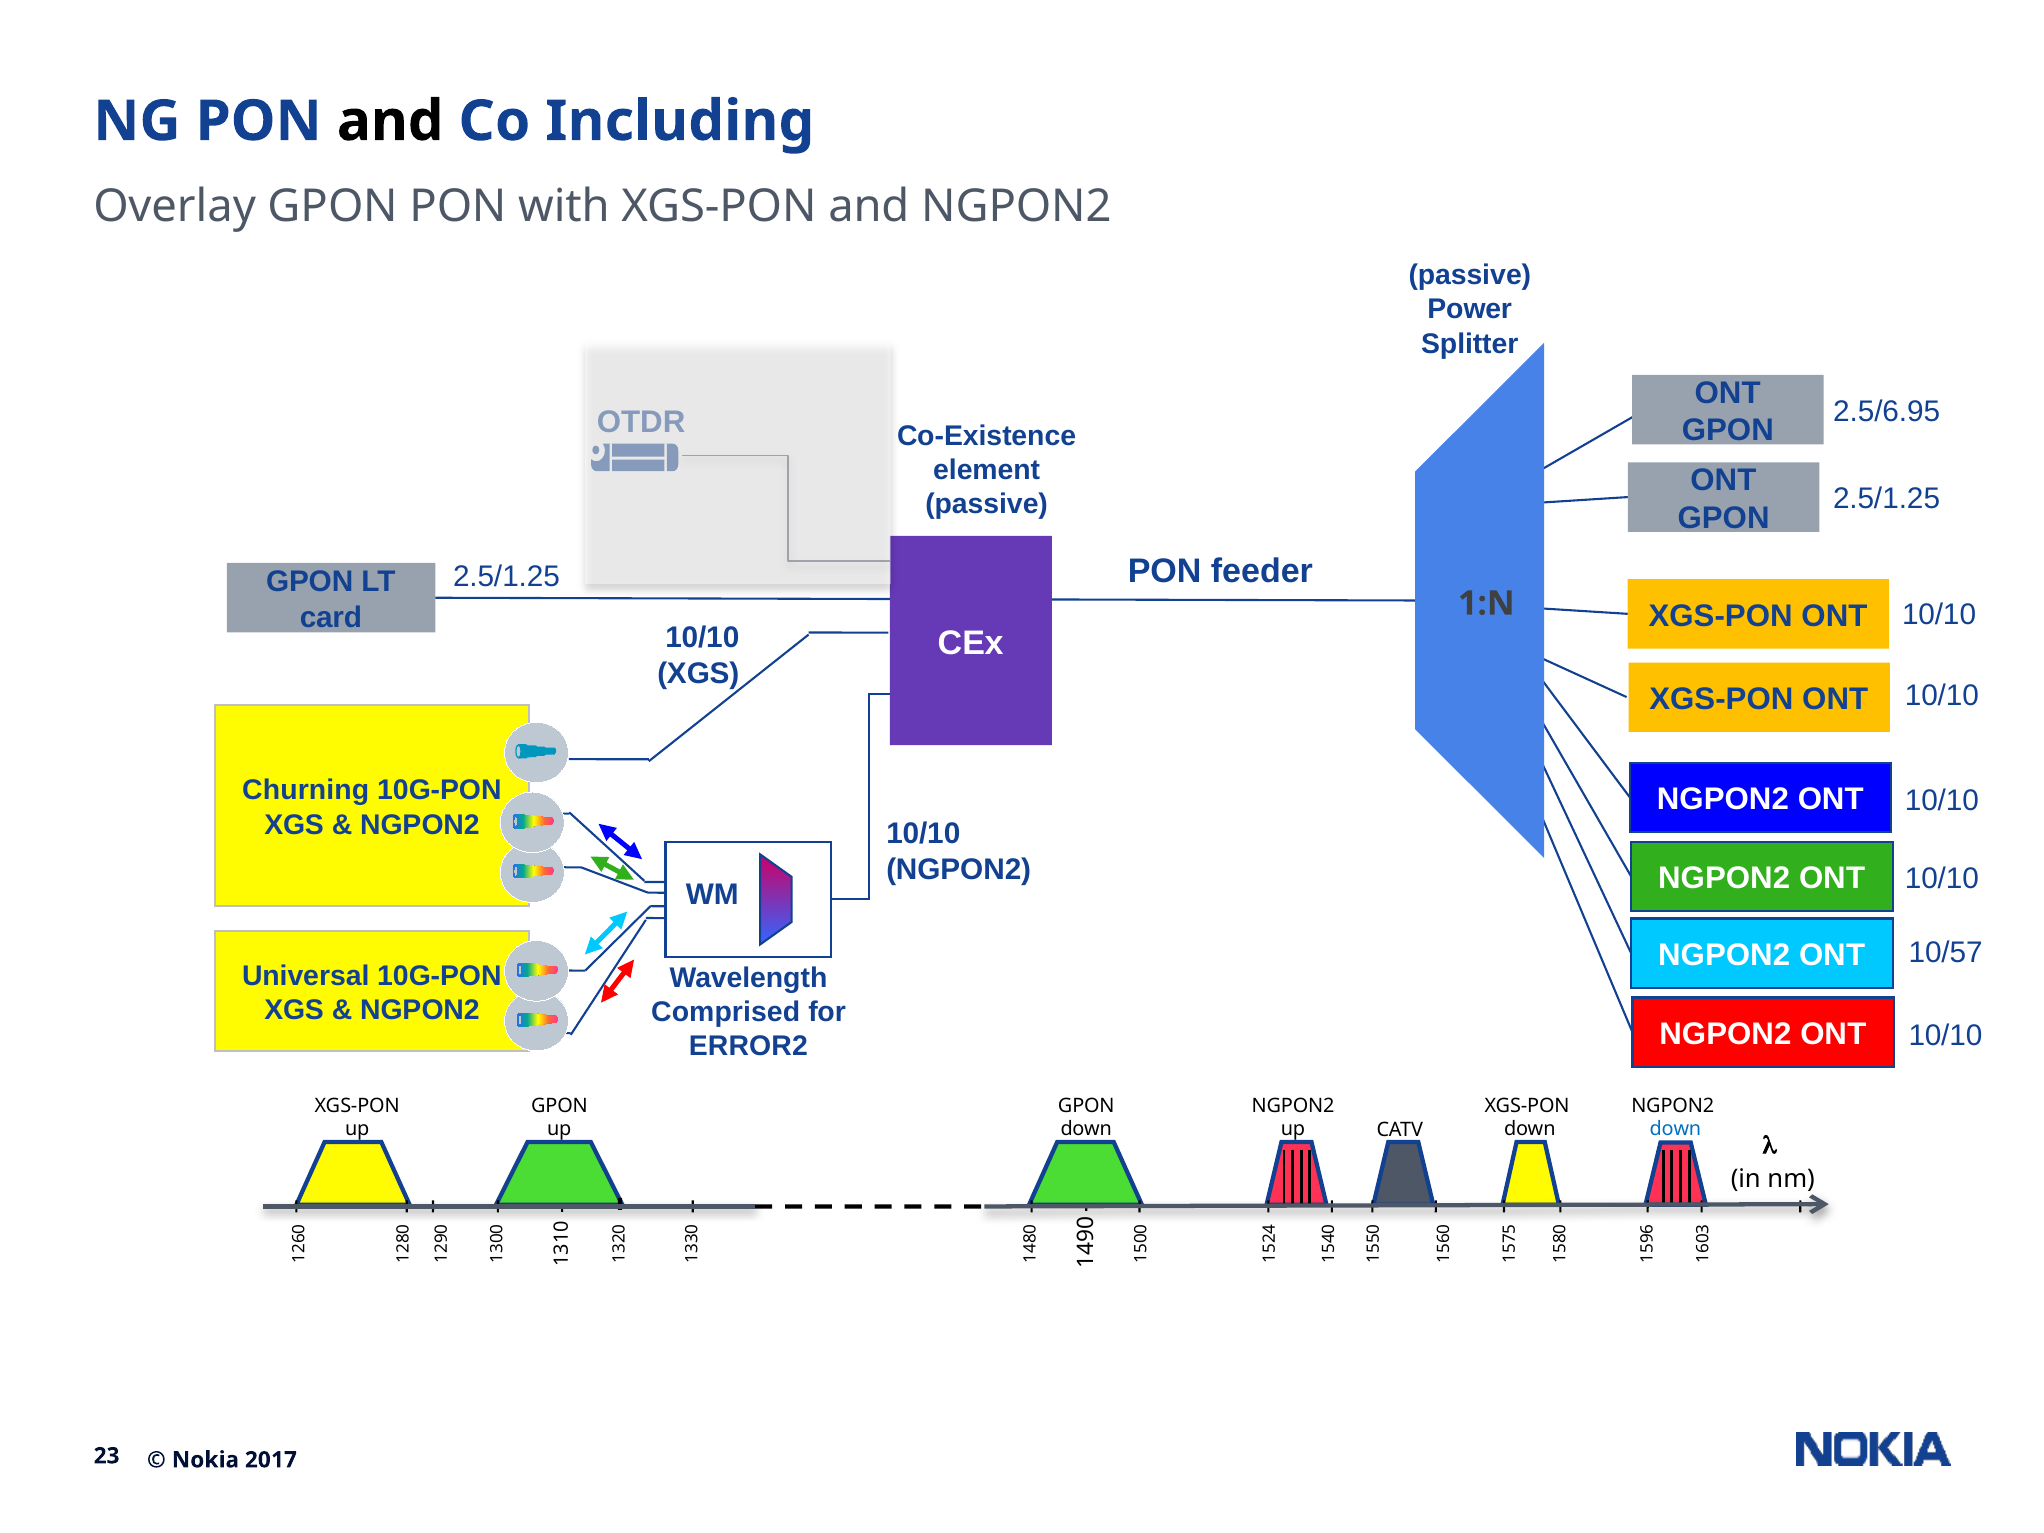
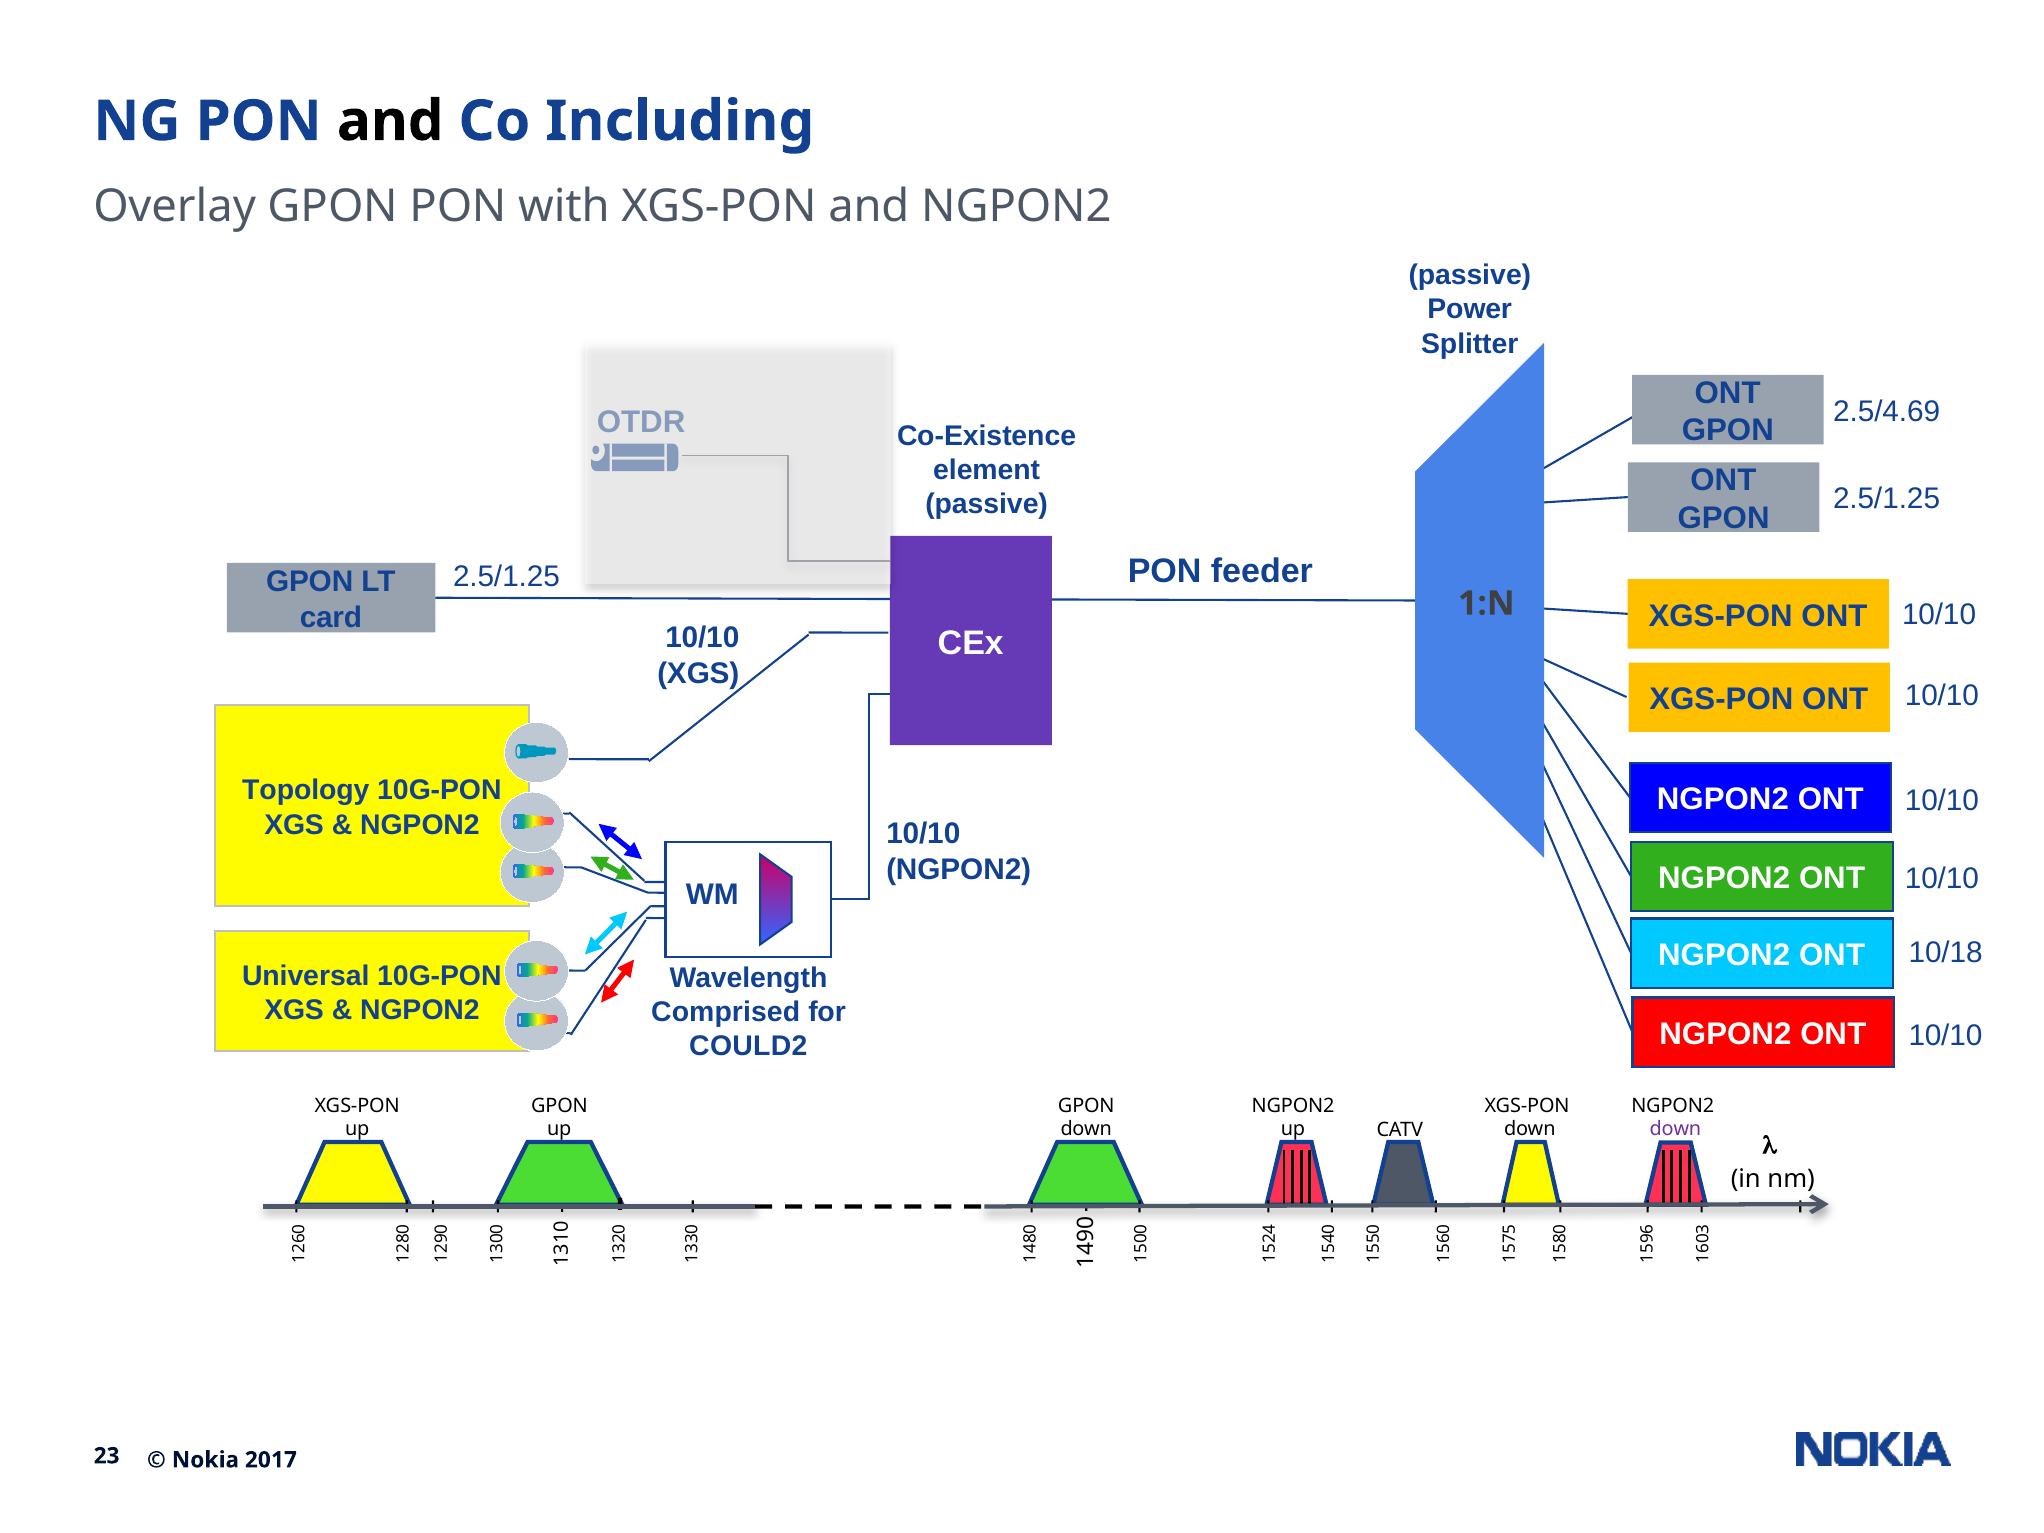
2.5/6.95: 2.5/6.95 -> 2.5/4.69 (1887, 412)
Churning: Churning -> Topology (306, 791)
10/57: 10/57 -> 10/18 (1946, 953)
ERROR2: ERROR2 -> COULD2 (748, 1046)
down colour: blue -> purple (1675, 1129)
